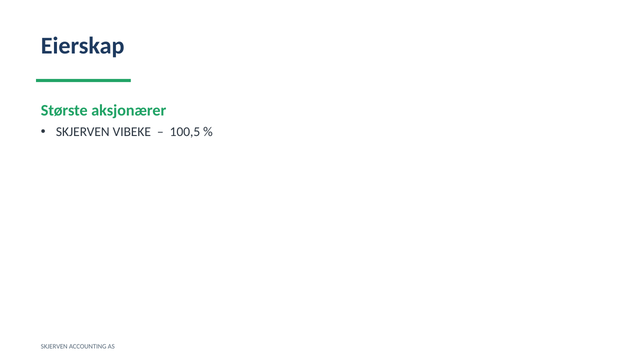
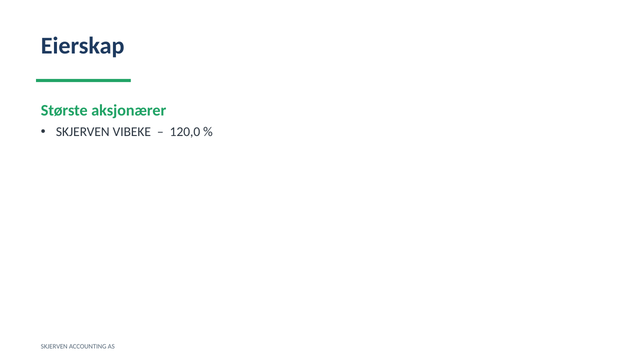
100,5: 100,5 -> 120,0 (185, 132)
